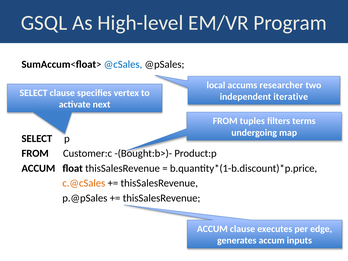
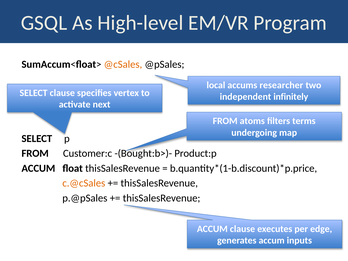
@cSales colour: blue -> orange (123, 64)
iterative: iterative -> infinitely (291, 97)
tuples: tuples -> atoms (252, 121)
